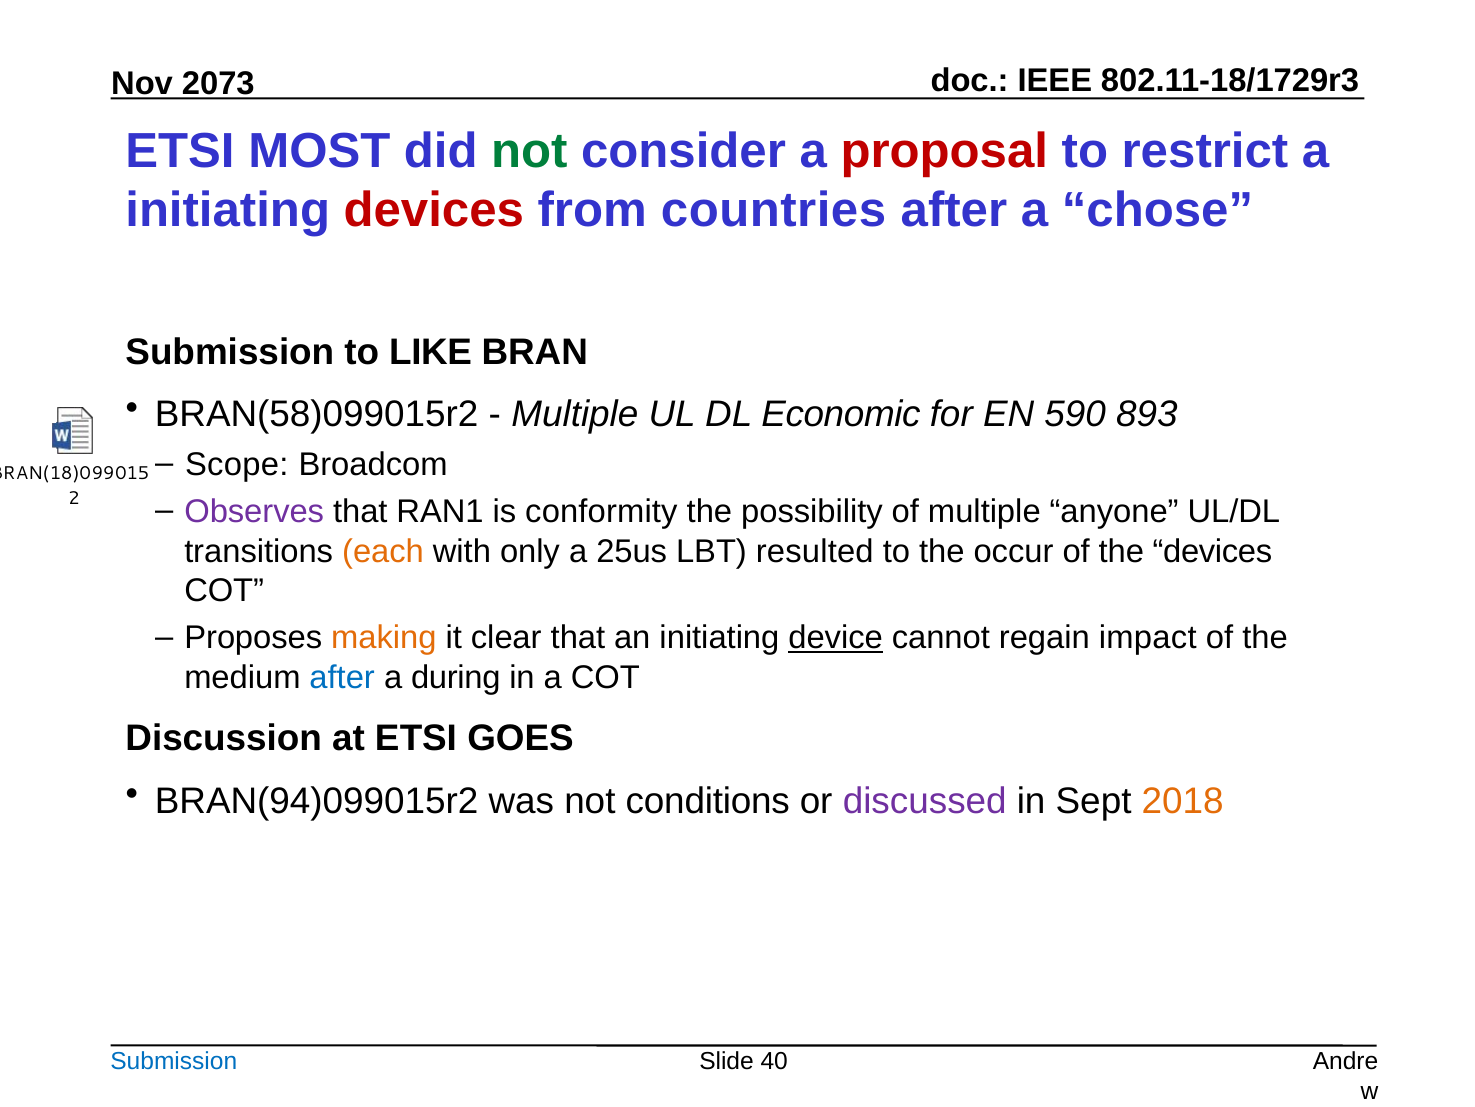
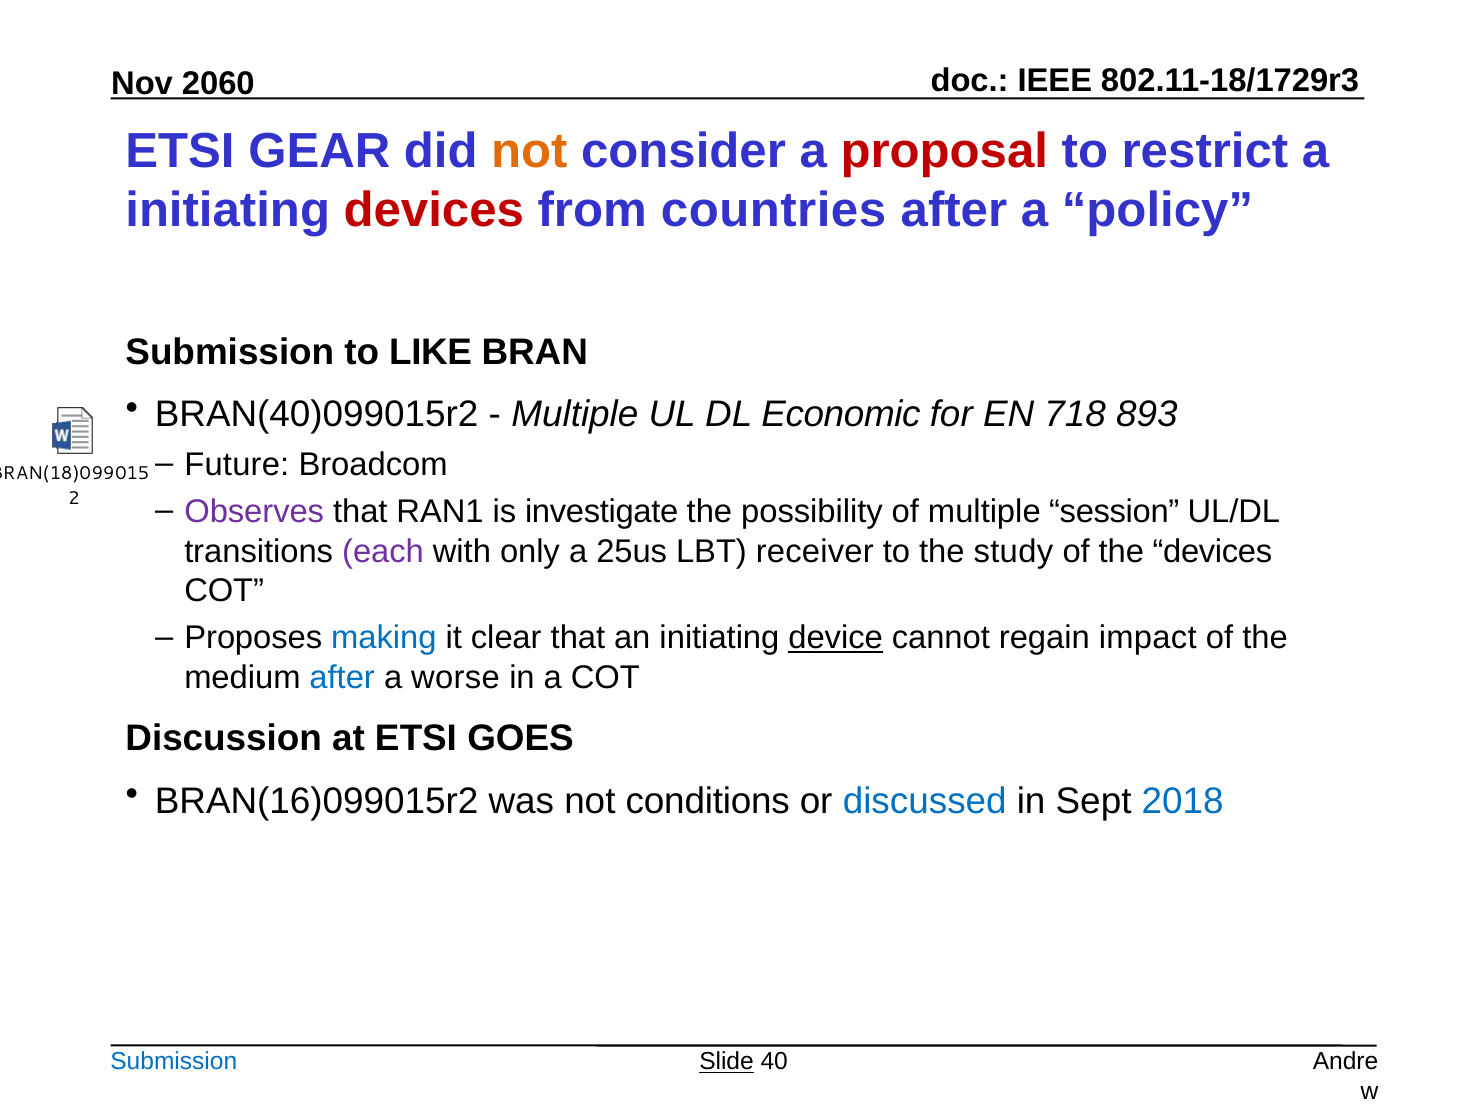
2073: 2073 -> 2060 (218, 84)
MOST: MOST -> GEAR (319, 151)
not colour: green -> orange (529, 151)
chose: chose -> policy (1157, 210)
BRAN(58)099015r2: BRAN(58)099015r2 -> BRAN(40)099015r2 (317, 414)
590: 590 -> 718 (1075, 414)
Scope: Scope -> Future (237, 464)
conformity: conformity -> investigate (602, 512)
anyone: anyone -> session (1114, 512)
each colour: orange -> purple (383, 551)
resulted: resulted -> receiver (815, 551)
occur: occur -> study (1013, 551)
making colour: orange -> blue (384, 638)
during: during -> worse (455, 677)
BRAN(94)099015r2: BRAN(94)099015r2 -> BRAN(16)099015r2 (317, 800)
discussed colour: purple -> blue (925, 800)
2018 colour: orange -> blue (1183, 800)
Slide underline: none -> present (727, 1061)
